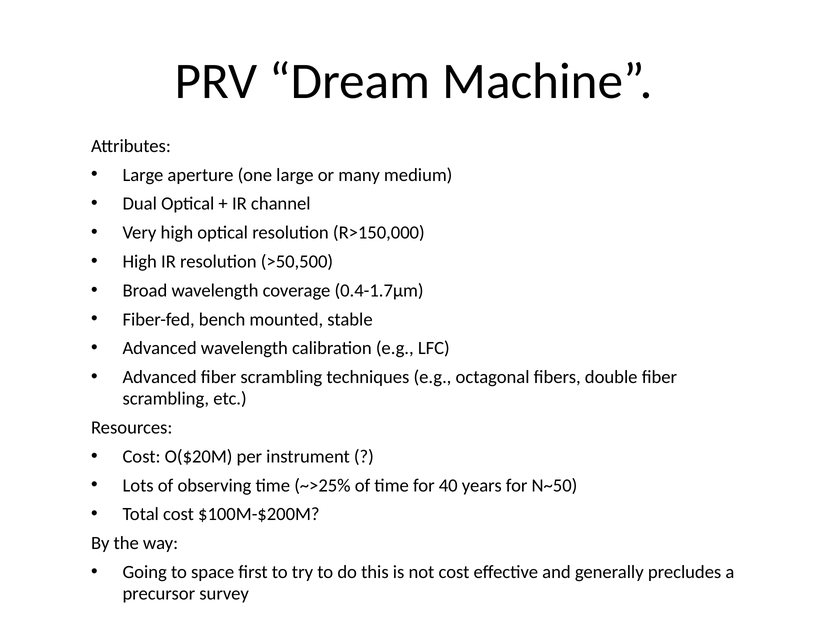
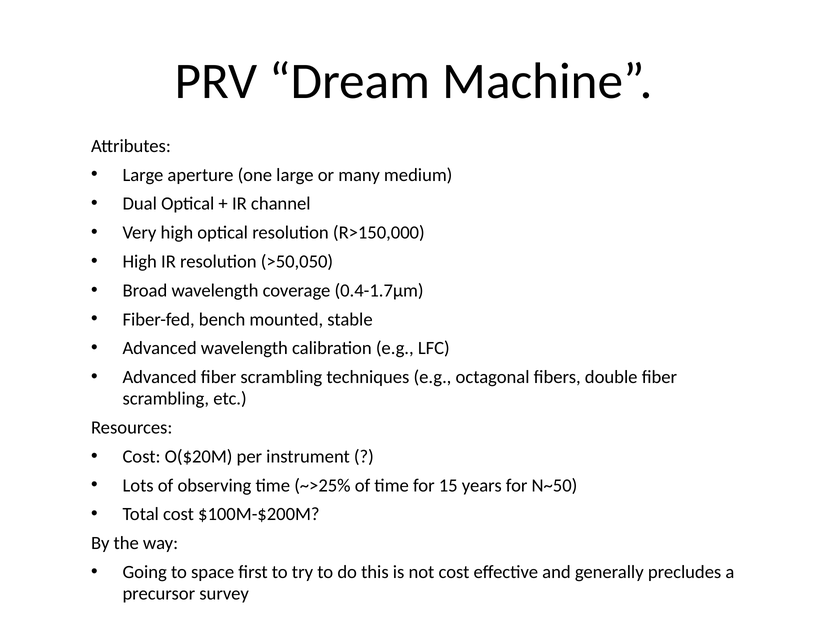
>50,500: >50,500 -> >50,050 (297, 262)
40: 40 -> 15 (448, 485)
